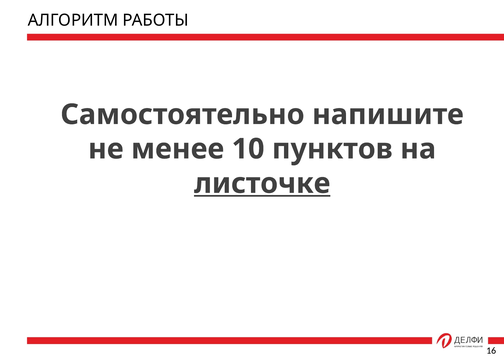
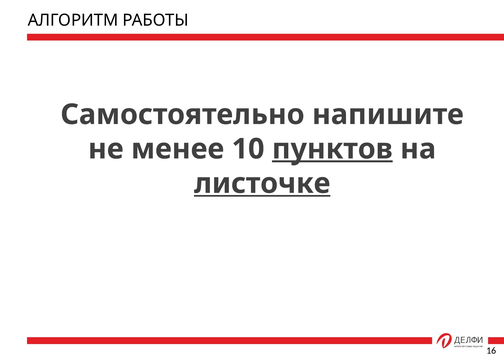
пунктов underline: none -> present (332, 149)
